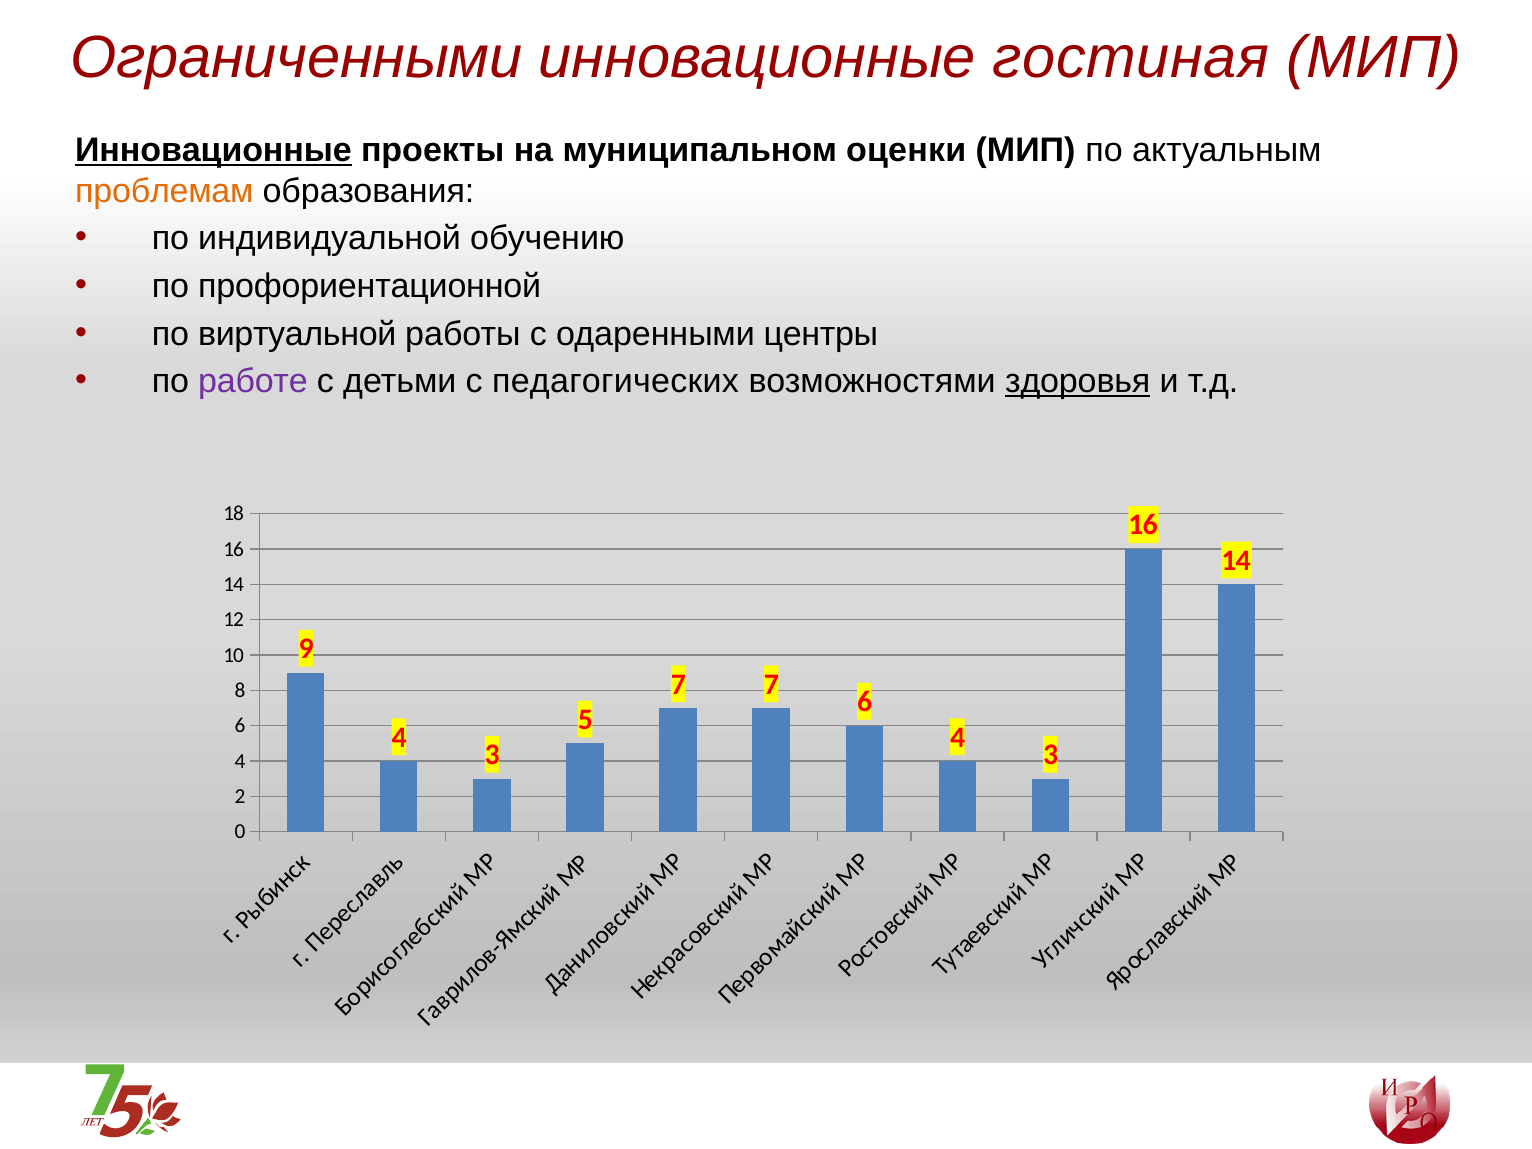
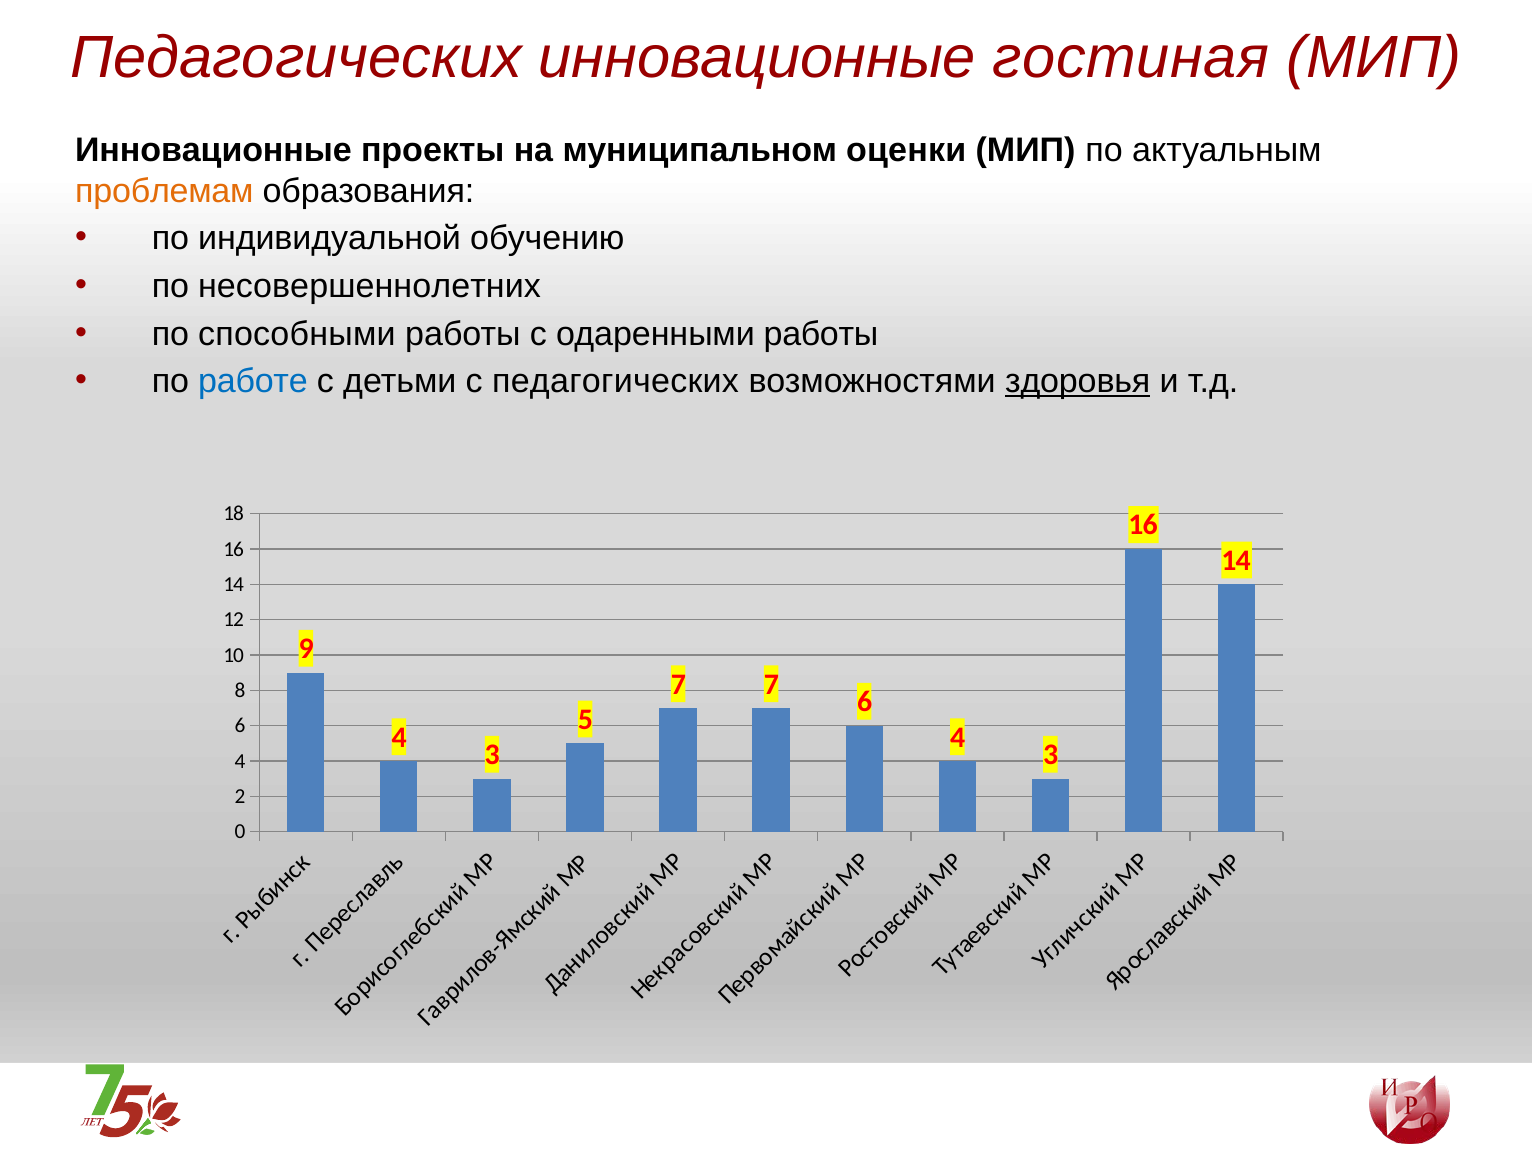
Ограниченными: Ограниченными -> Педагогических (296, 58)
Инновационные underline: present -> none (213, 150)
профориентационной: профориентационной -> несовершеннолетних (370, 286)
виртуальной: виртуальной -> способными (297, 334)
одаренными центры: центры -> работы (821, 334)
работе colour: purple -> blue (253, 382)
